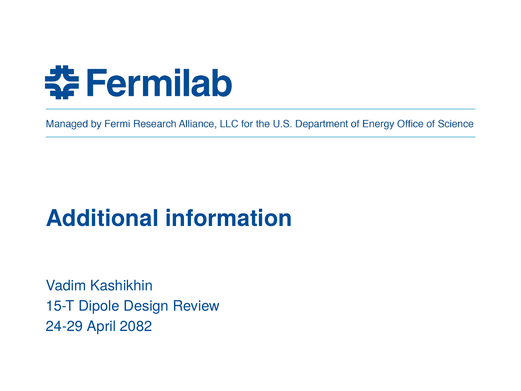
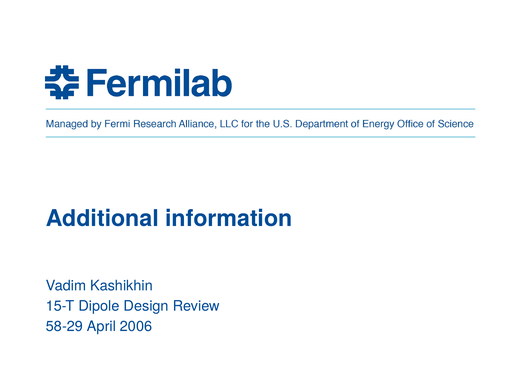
24-29: 24-29 -> 58-29 (64, 326)
2082: 2082 -> 2006 (136, 326)
